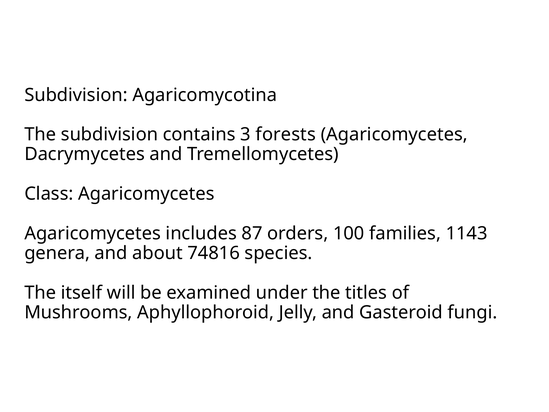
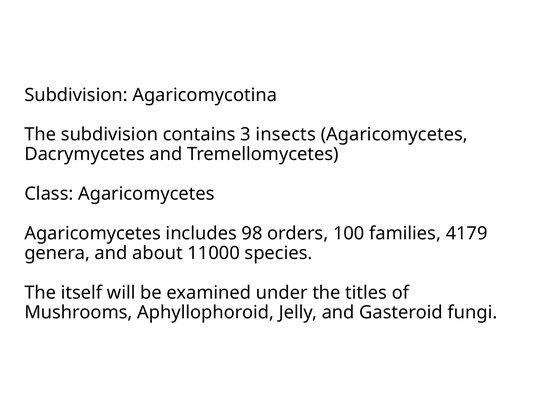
forests: forests -> insects (286, 134)
87: 87 -> 98 (252, 233)
1143: 1143 -> 4179 (467, 233)
74816: 74816 -> 11000 (214, 253)
